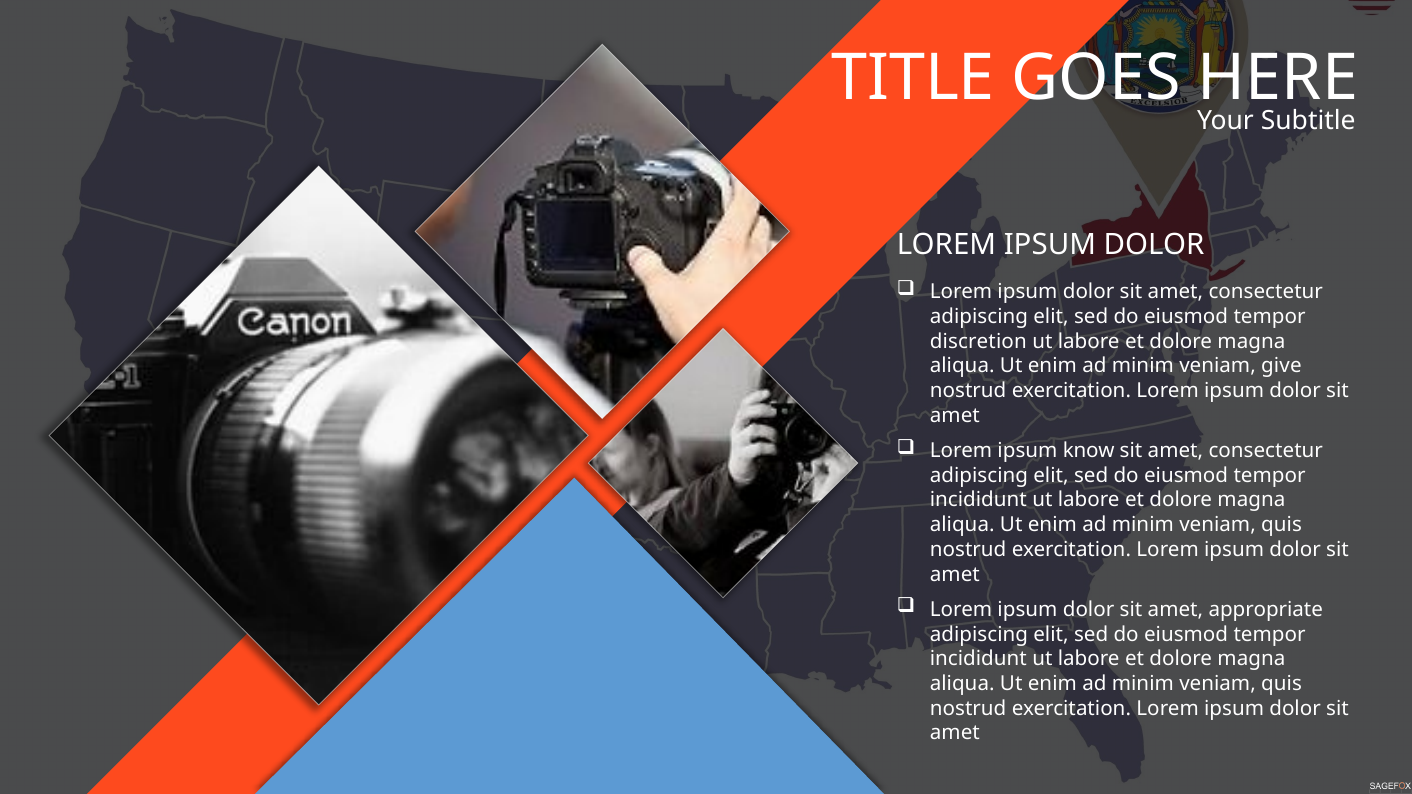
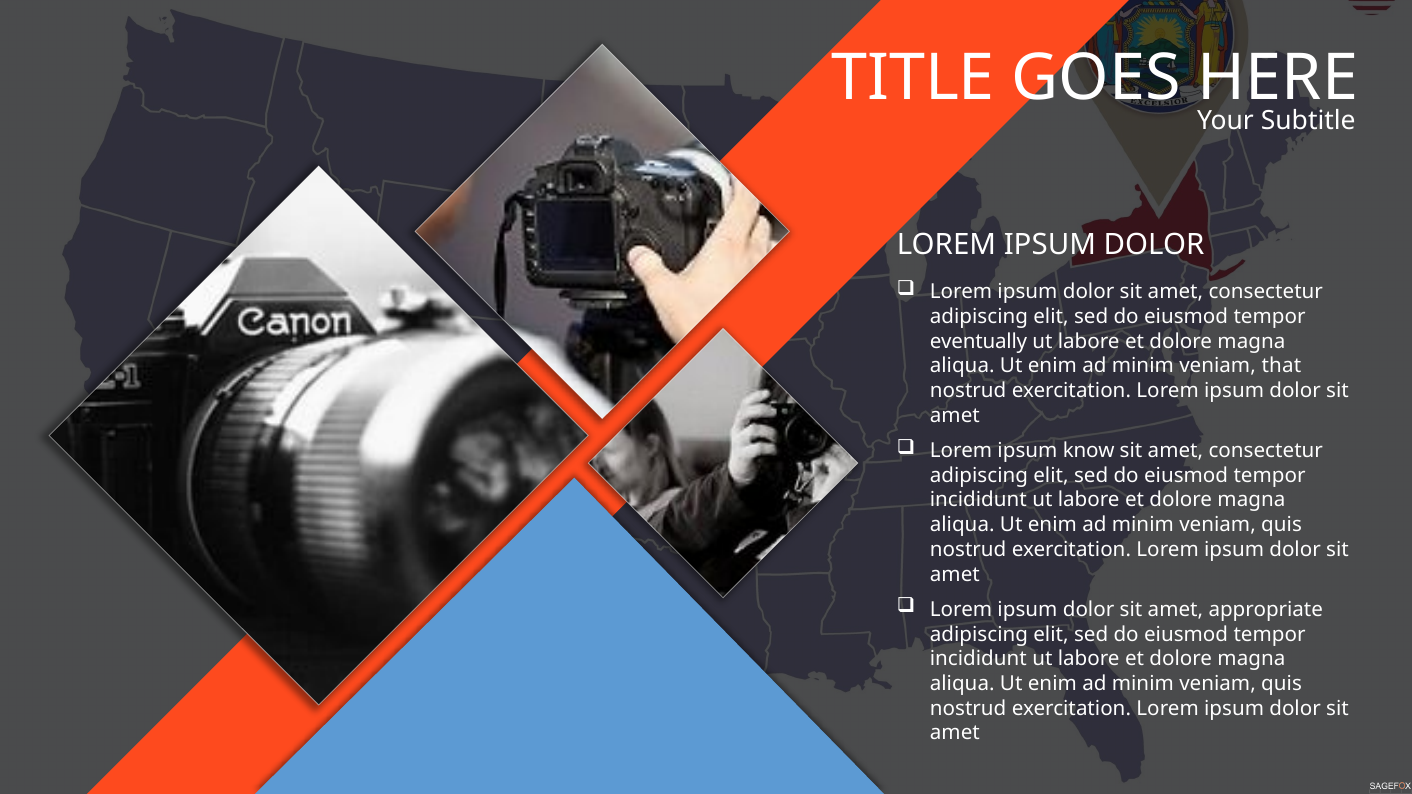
discretion: discretion -> eventually (979, 341)
give: give -> that (1281, 366)
